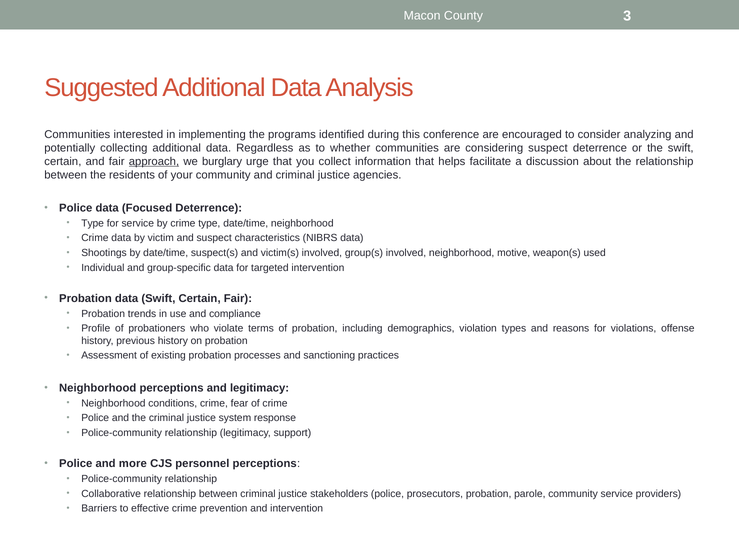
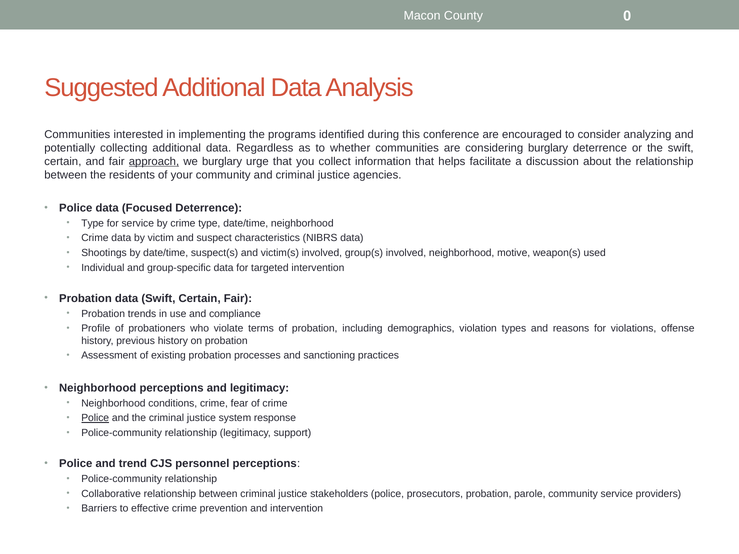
3: 3 -> 0 (627, 16)
considering suspect: suspect -> burglary (548, 148)
Police underline: none -> present (95, 418)
more: more -> trend (133, 464)
